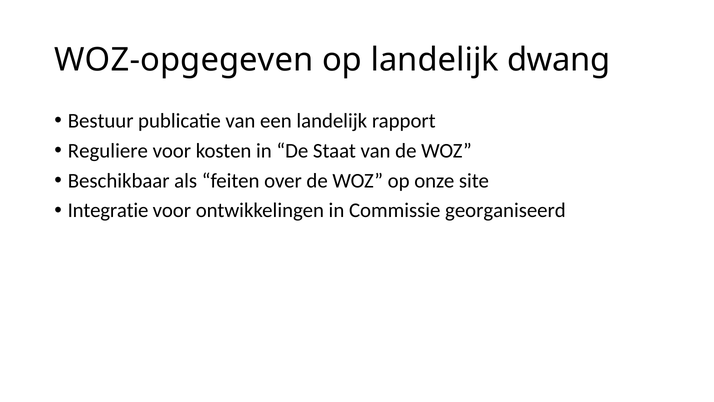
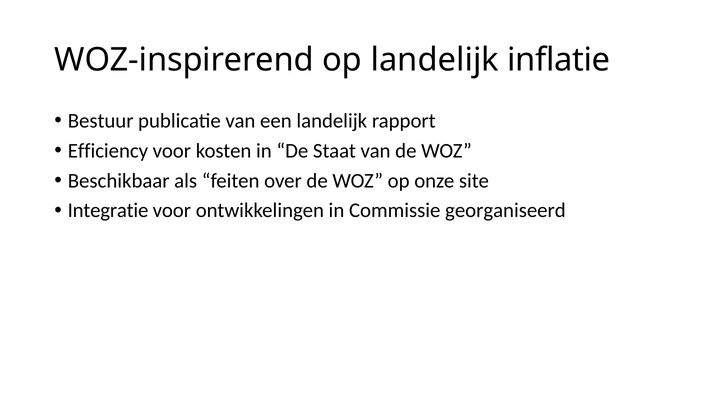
WOZ-opgegeven: WOZ-opgegeven -> WOZ-inspirerend (184, 60)
dwang: dwang -> inflatie (559, 60)
Reguliere: Reguliere -> Efficiency (108, 151)
